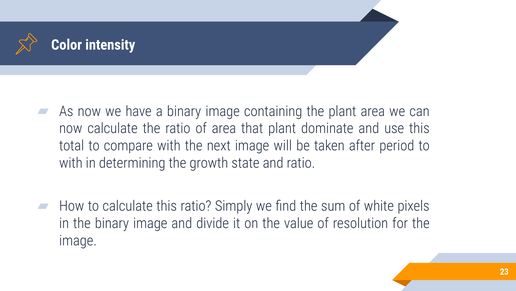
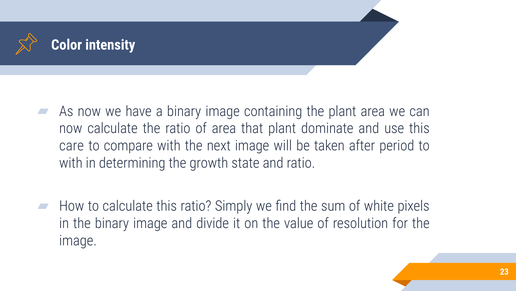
total: total -> care (72, 145)
